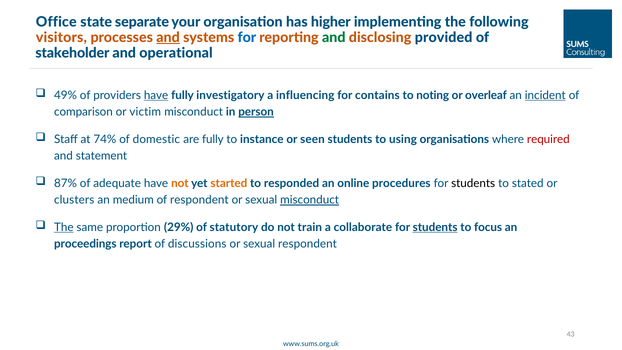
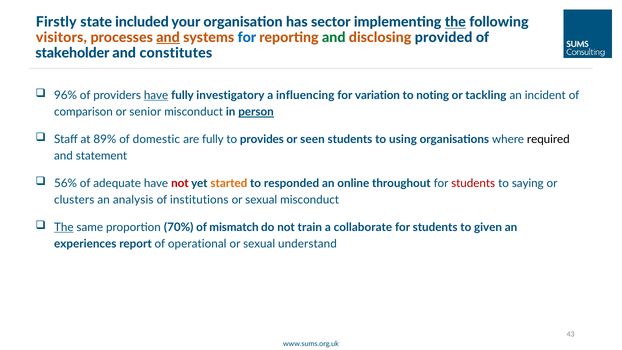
Office: Office -> Firstly (56, 22)
separate: separate -> included (142, 22)
higher: higher -> sector (331, 22)
the underline: none -> present (455, 22)
operational: operational -> constitutes (176, 53)
49%: 49% -> 96% (66, 95)
contains: contains -> variation (377, 95)
overleaf: overleaf -> tackling (486, 95)
incident underline: present -> none (545, 95)
victim: victim -> senior (145, 112)
74%: 74% -> 89% (105, 139)
instance: instance -> provides (262, 139)
required colour: red -> black (548, 139)
87%: 87% -> 56% (66, 183)
not colour: orange -> red (180, 183)
procedures: procedures -> throughout (401, 183)
students colour: black -> red (473, 183)
stated: stated -> saying (528, 183)
medium: medium -> analysis (133, 200)
of respondent: respondent -> institutions (199, 200)
misconduct underline: present -> none (310, 200)
29%: 29% -> 70% (179, 227)
statutory: statutory -> mismatch (234, 227)
students underline: present -> none (435, 227)
focus: focus -> given (488, 227)
proceedings: proceedings -> experiences (85, 244)
discussions: discussions -> operational (197, 244)
sexual respondent: respondent -> understand (307, 244)
